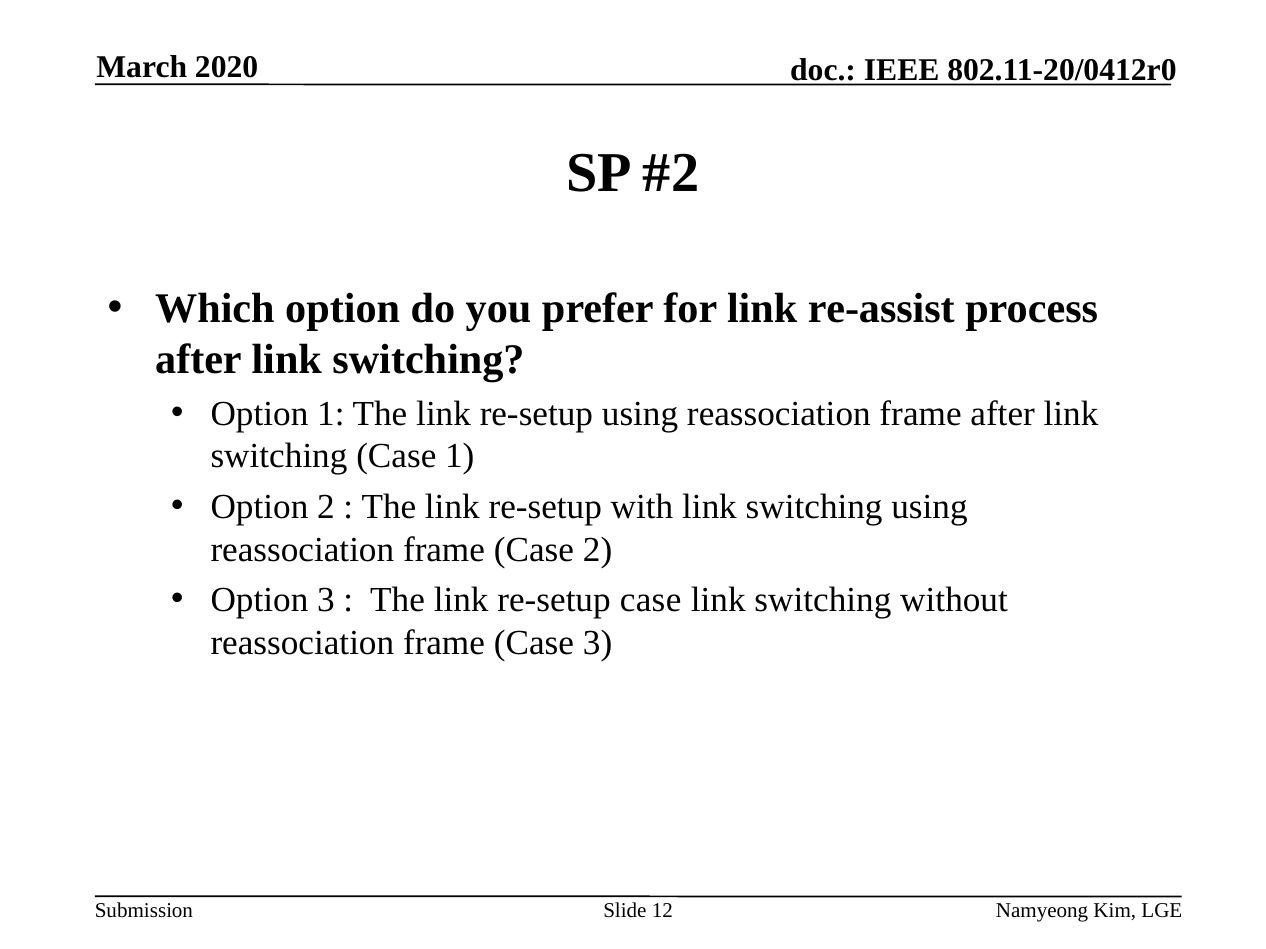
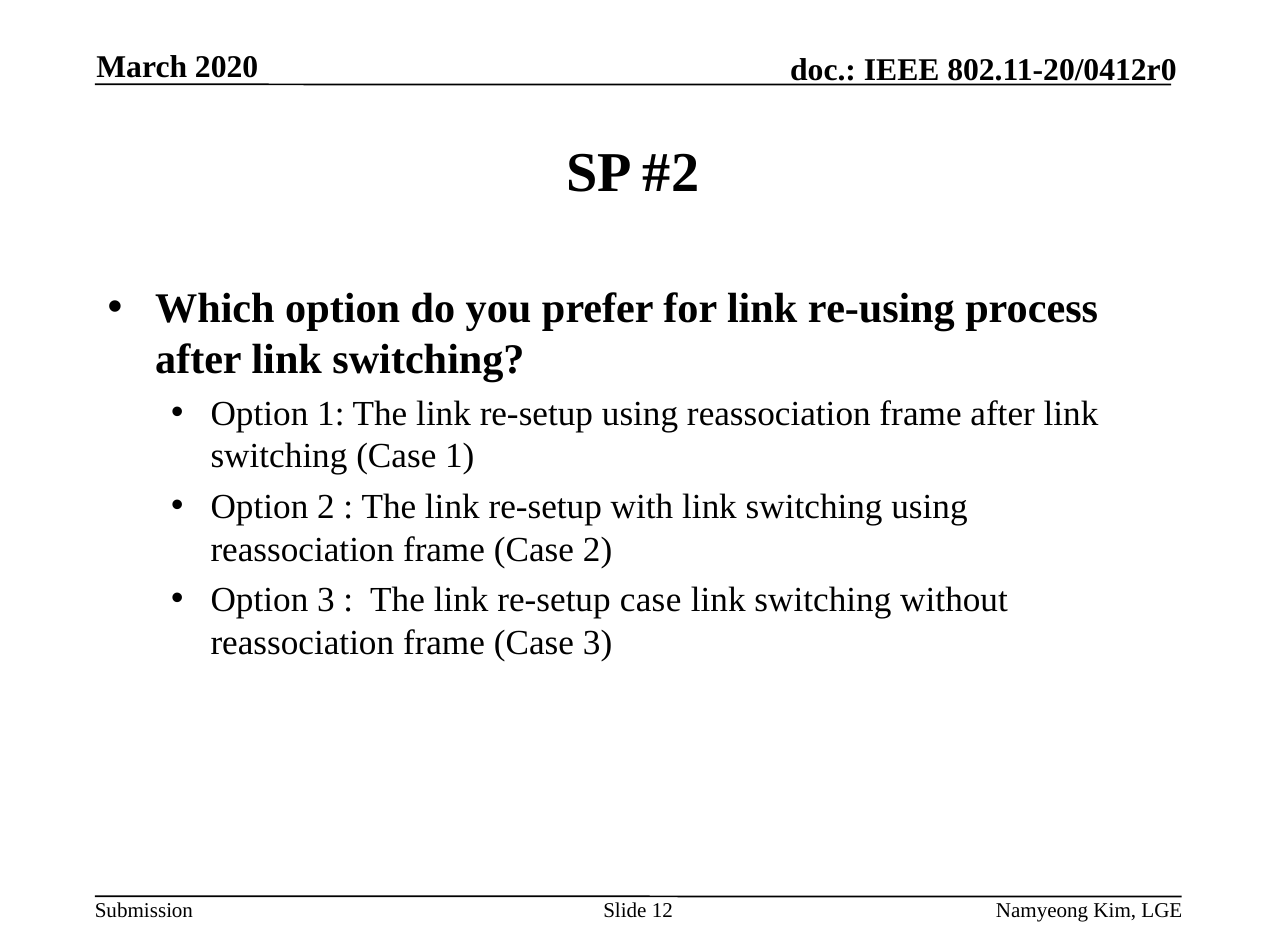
re-assist: re-assist -> re-using (881, 309)
